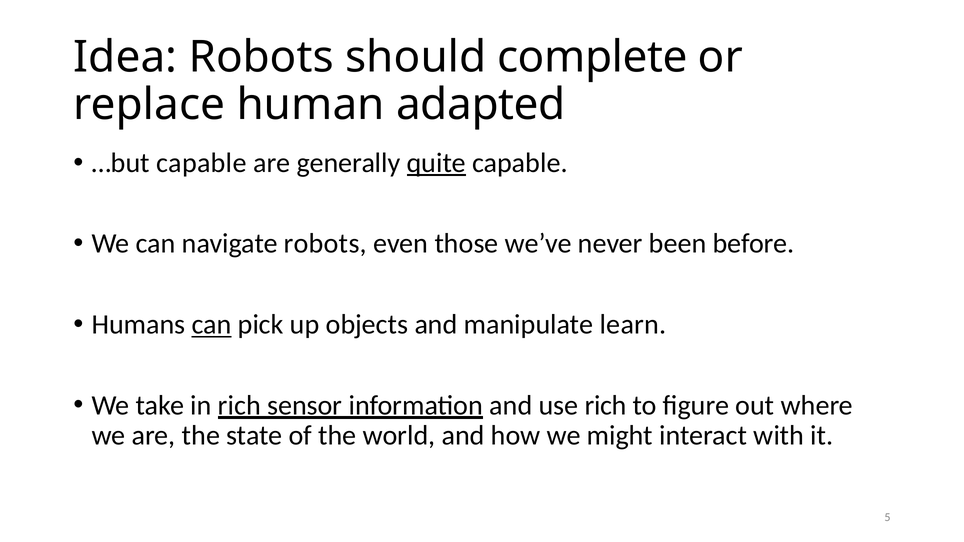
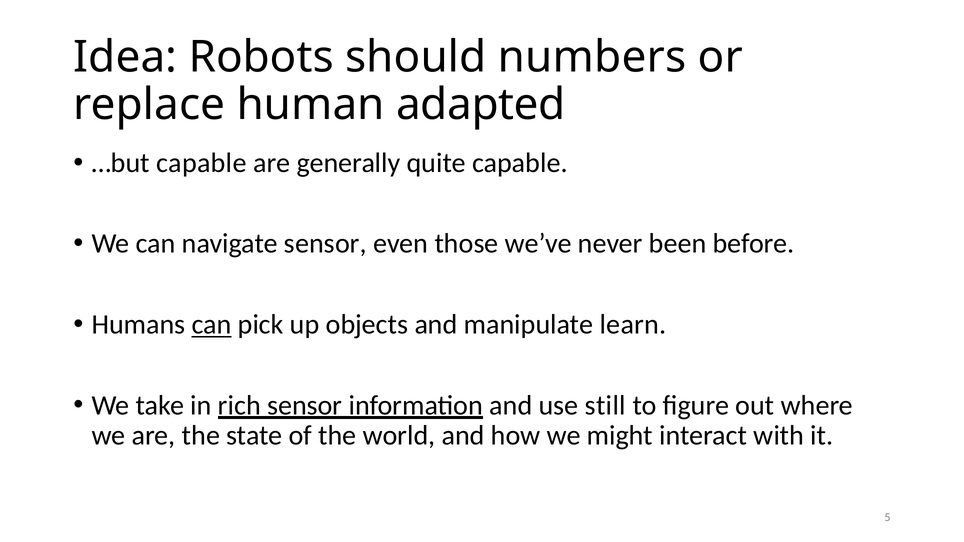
complete: complete -> numbers (592, 57)
quite underline: present -> none (436, 163)
navigate robots: robots -> sensor (325, 244)
use rich: rich -> still (605, 406)
